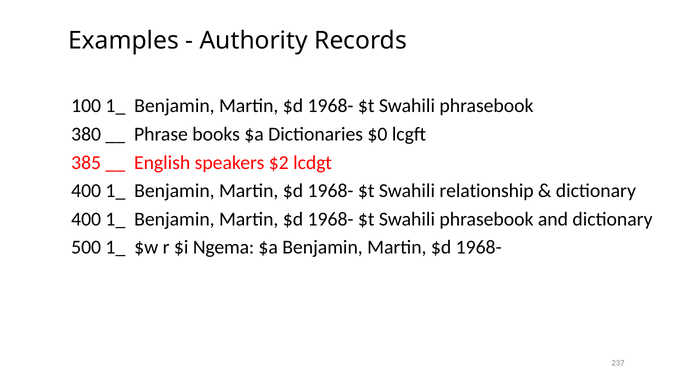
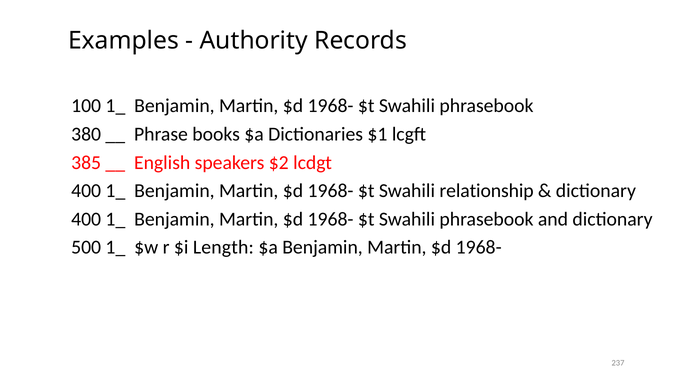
$0: $0 -> $1 (377, 134)
Ngema: Ngema -> Length (223, 248)
